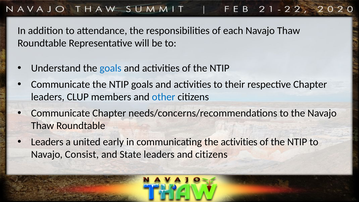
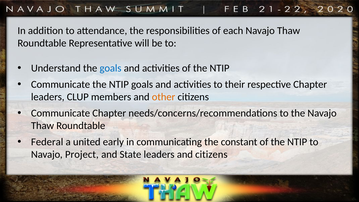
other colour: blue -> orange (164, 97)
Leaders: Leaders -> Federal (47, 142)
the activities: activities -> constant (239, 142)
Consist: Consist -> Project (82, 154)
